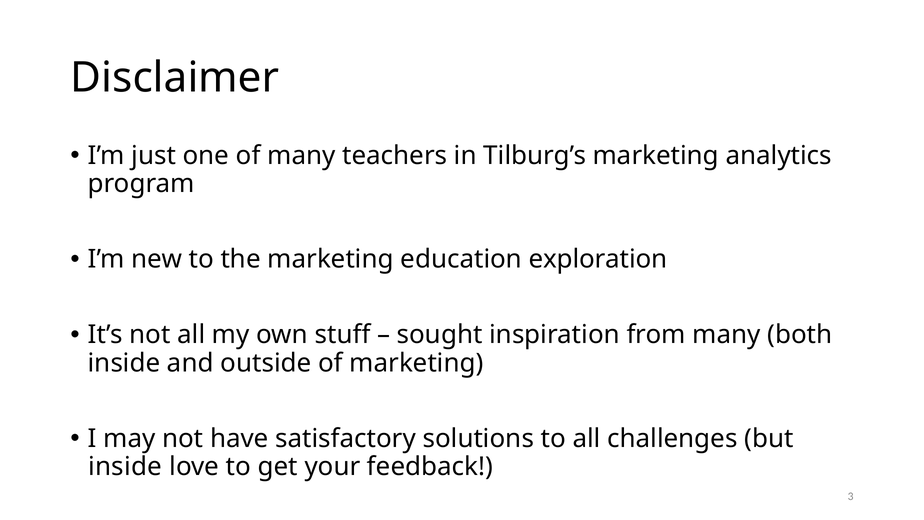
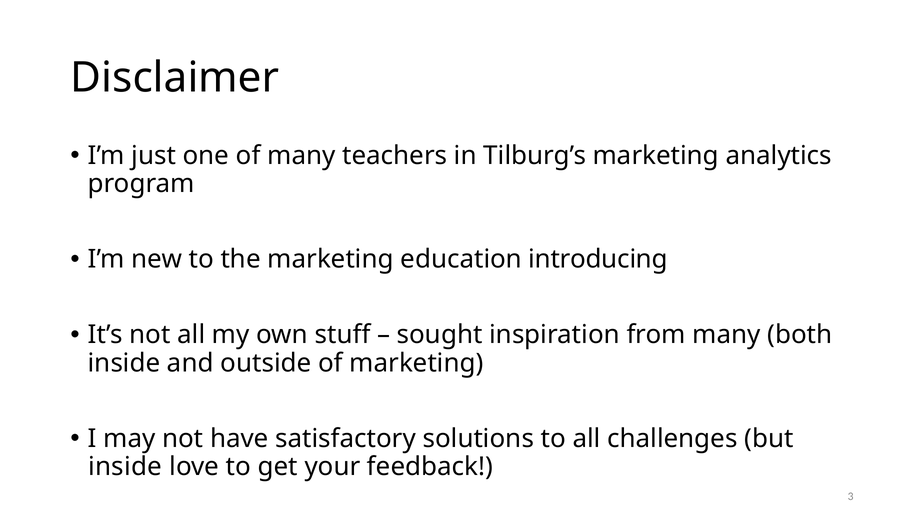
exploration: exploration -> introducing (598, 259)
